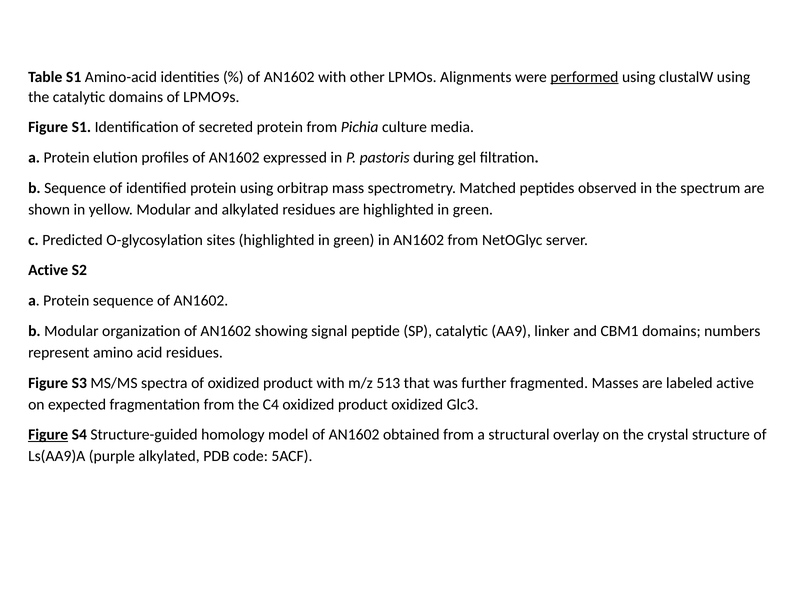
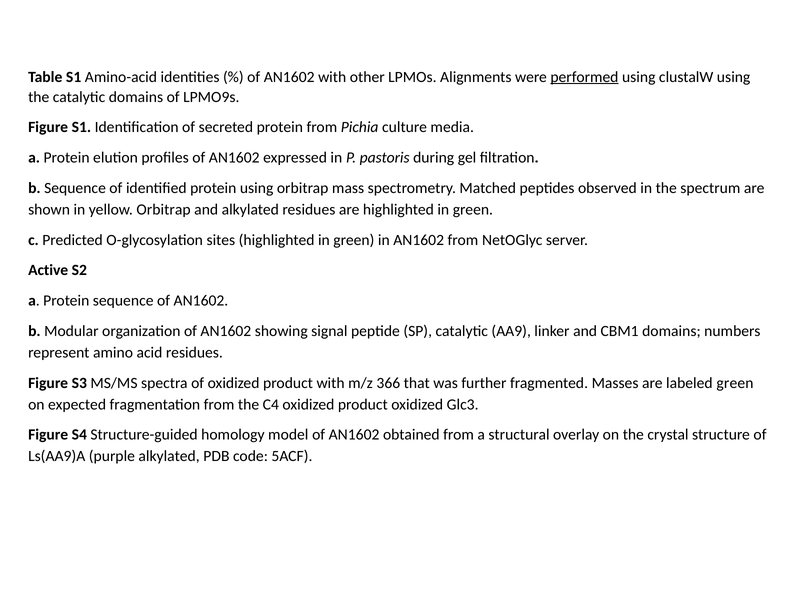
yellow Modular: Modular -> Orbitrap (164, 210)
513: 513 -> 366 (388, 383)
labeled active: active -> green (735, 383)
Figure underline: present -> none (48, 435)
